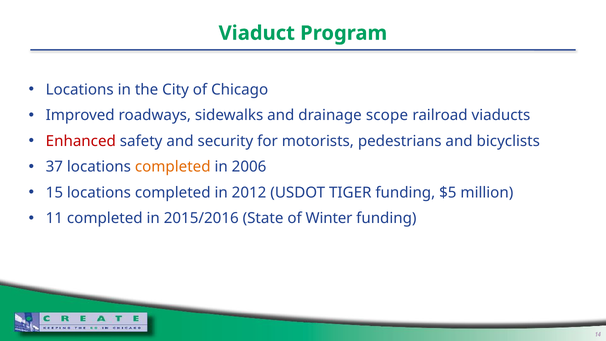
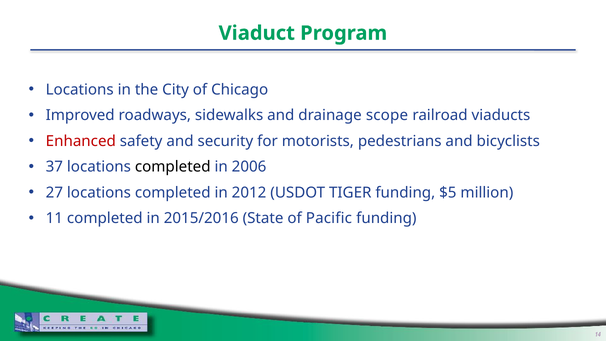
completed colour: orange -> black (173, 167)
15: 15 -> 27 (54, 193)
Winter: Winter -> Pacific (329, 218)
